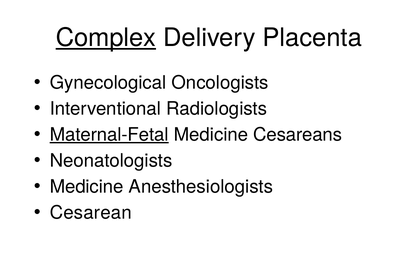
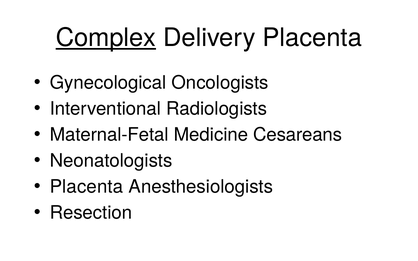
Maternal-Fetal underline: present -> none (109, 135)
Medicine: Medicine -> Placenta (86, 187)
Cesarean: Cesarean -> Resection (91, 213)
